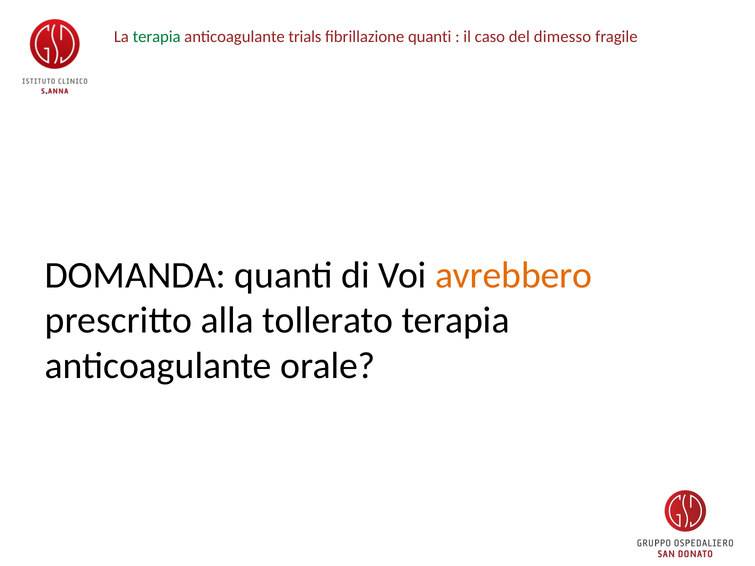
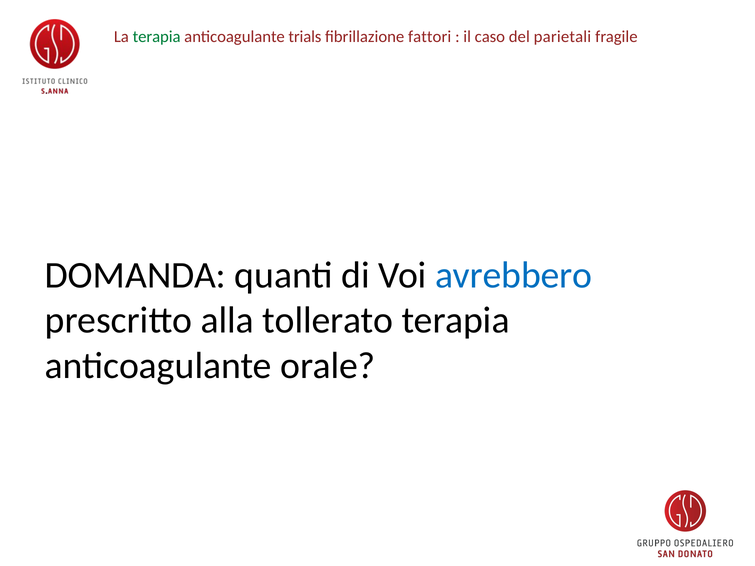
fibrillazione quanti: quanti -> fattori (430, 36)
dimesso: dimesso -> parietali (562, 36)
avrebbero colour: orange -> blue (514, 275)
